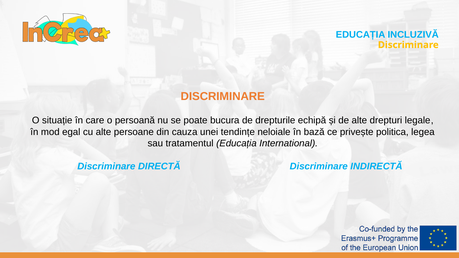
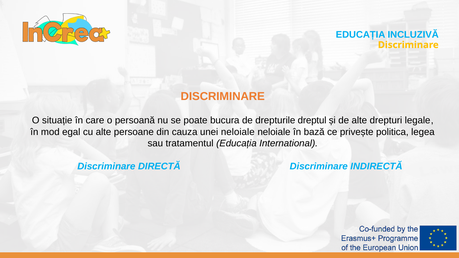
echipă: echipă -> dreptul (312, 120)
unei tendințe: tendințe -> neloiale (238, 132)
